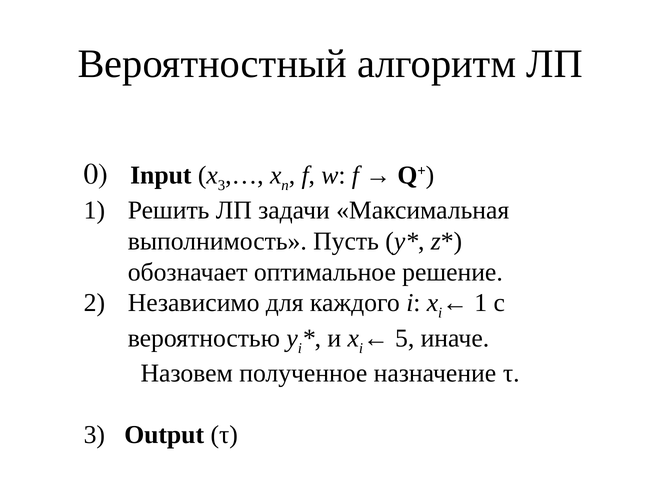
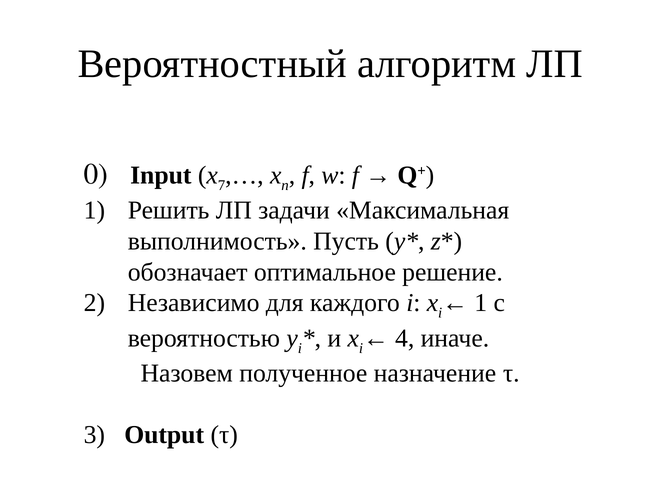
3: 3 -> 7 (221, 185)
5: 5 -> 4 (405, 338)
